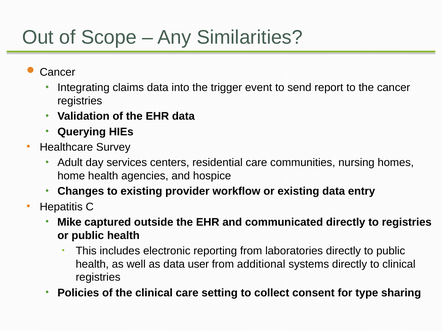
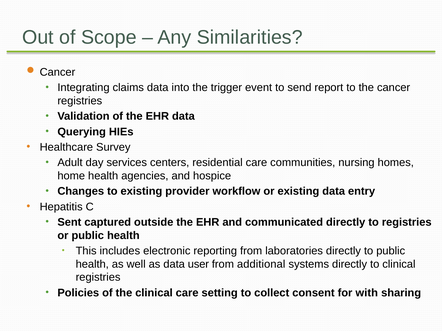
Mike: Mike -> Sent (69, 223)
type: type -> with (367, 293)
